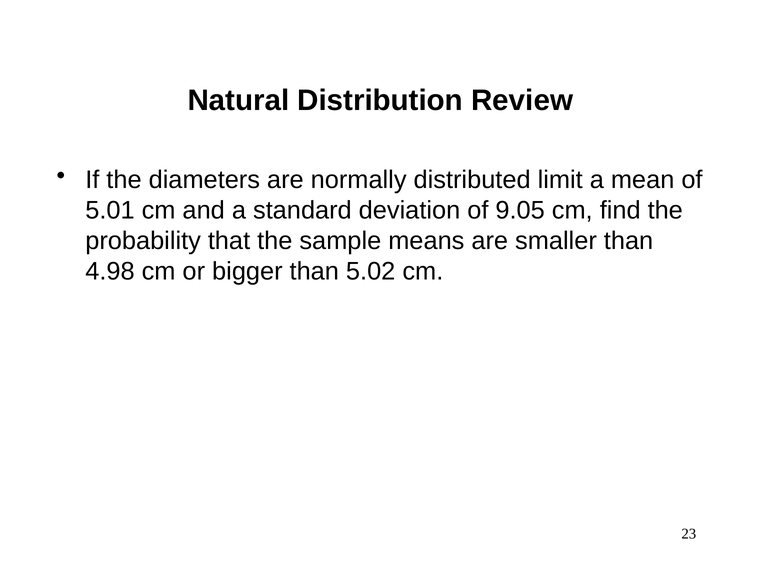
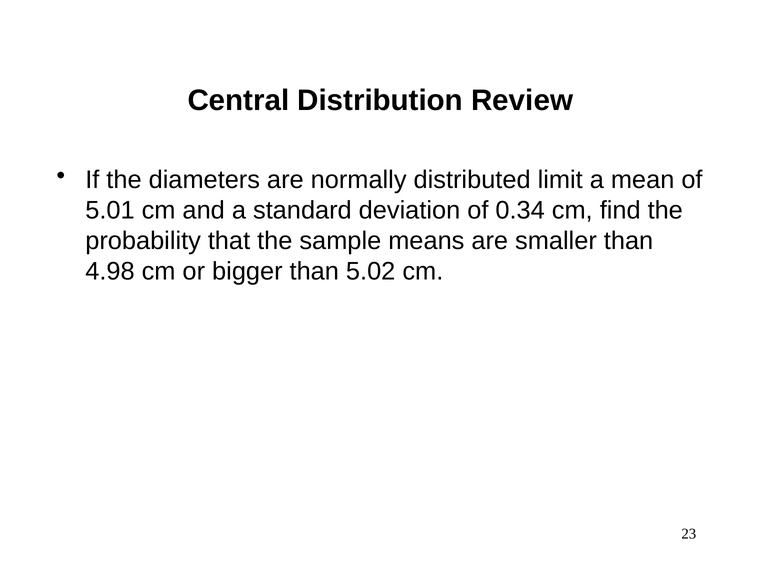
Natural: Natural -> Central (238, 100)
9.05: 9.05 -> 0.34 (520, 210)
